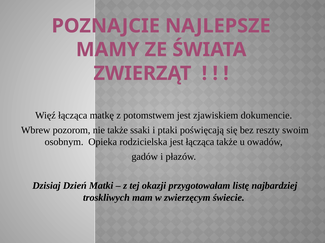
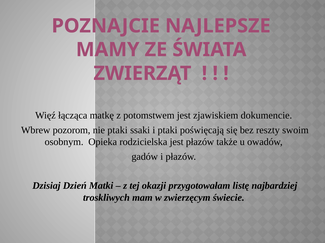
nie także: także -> ptaki (118, 130)
jest łącząca: łącząca -> płazów (200, 142)
